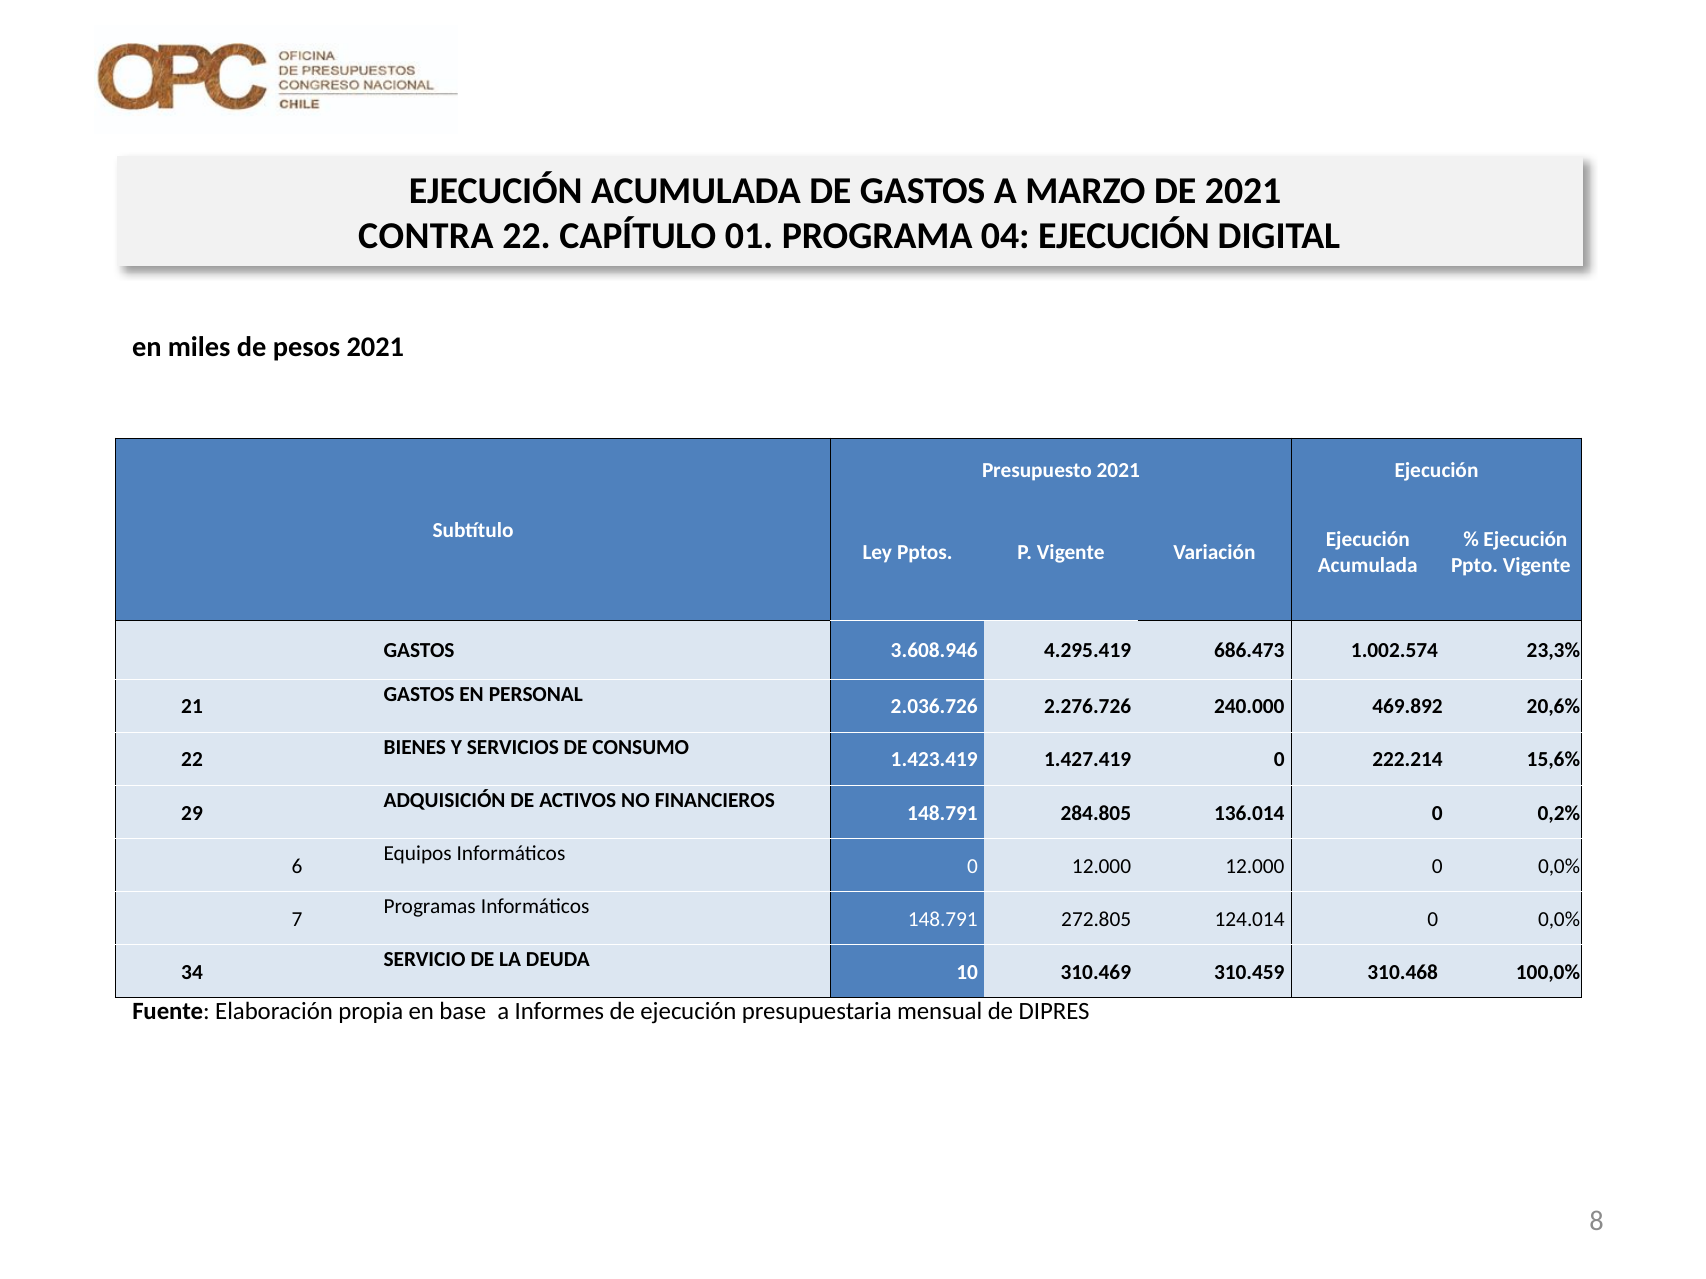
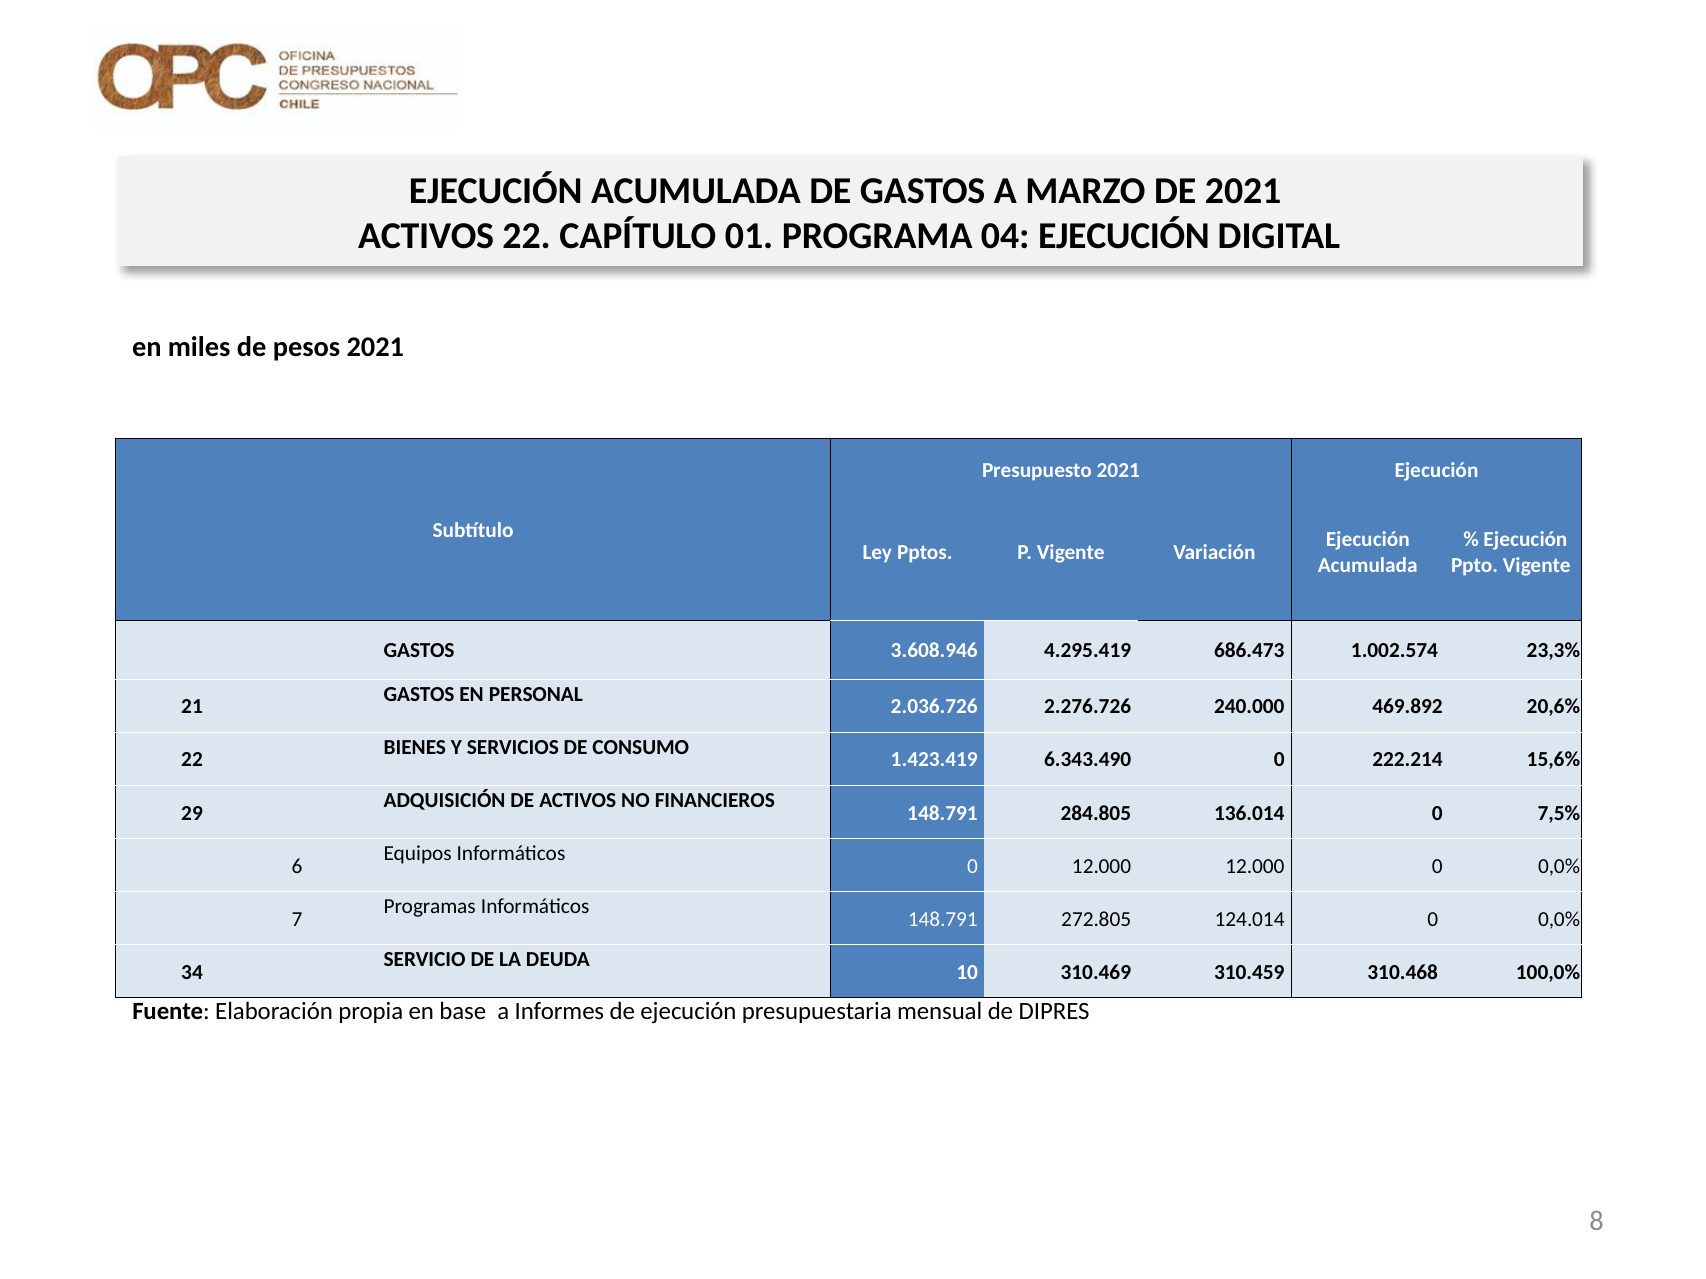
CONTRA: CONTRA -> ACTIVOS (426, 237)
1.427.419: 1.427.419 -> 6.343.490 (1088, 760)
0,2%: 0,2% -> 7,5% (1559, 813)
